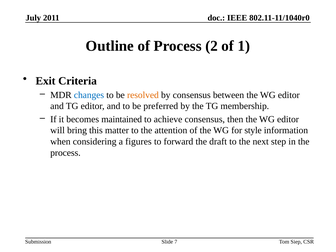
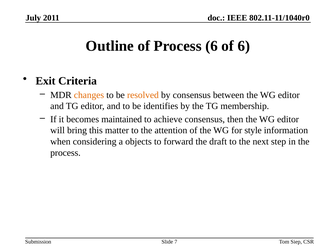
Process 2: 2 -> 6 (212, 46)
of 1: 1 -> 6 (244, 46)
changes colour: blue -> orange (89, 95)
preferred: preferred -> identifies (161, 106)
figures: figures -> objects (138, 142)
